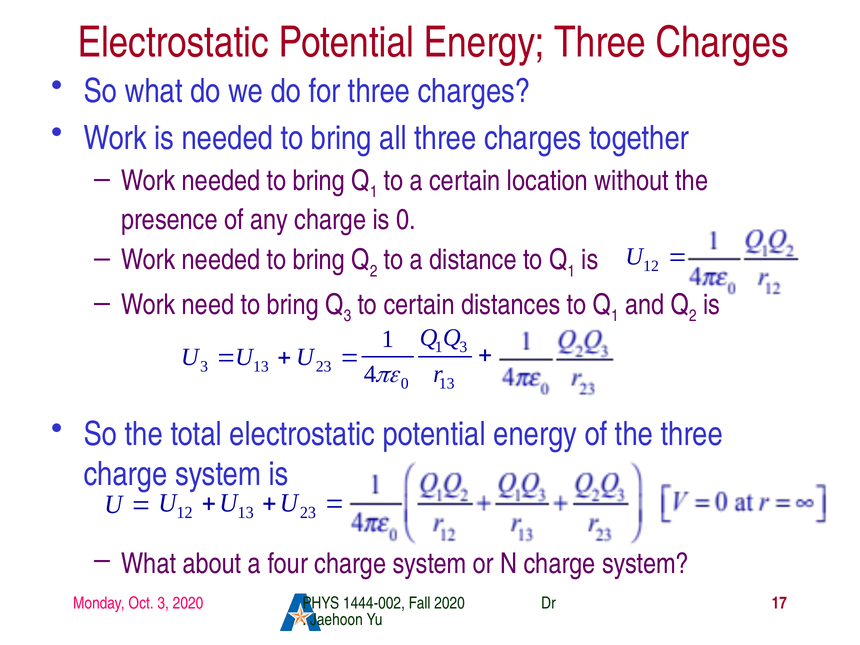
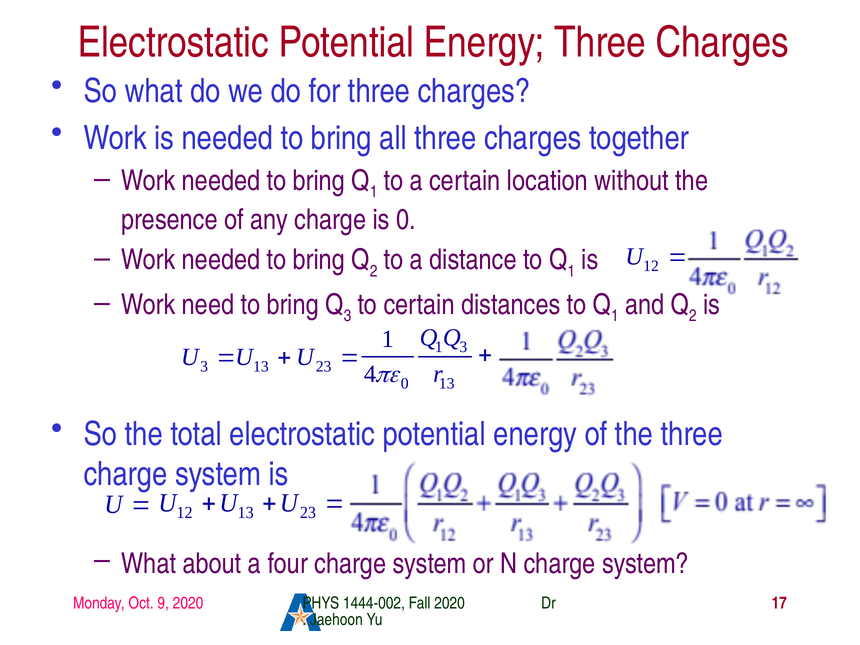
Oct 3: 3 -> 9 (163, 603)
